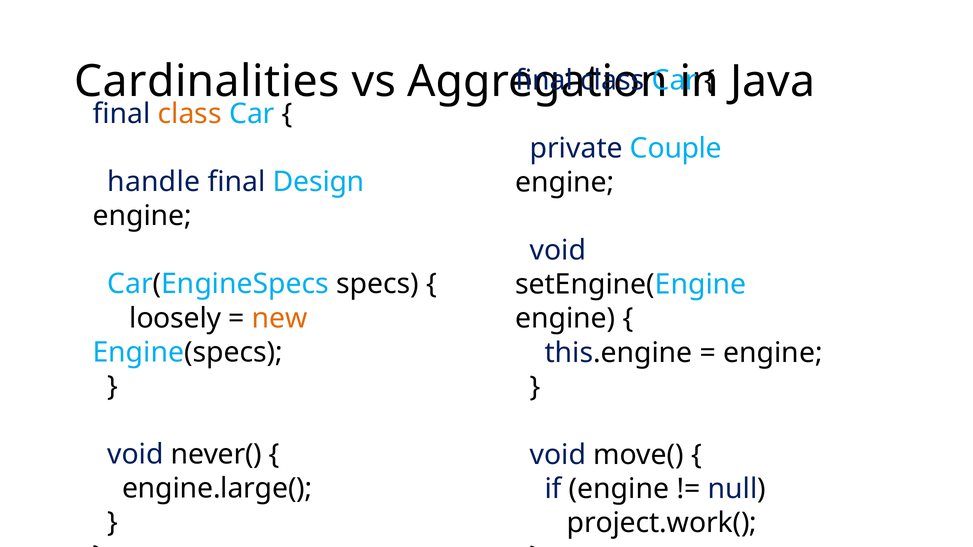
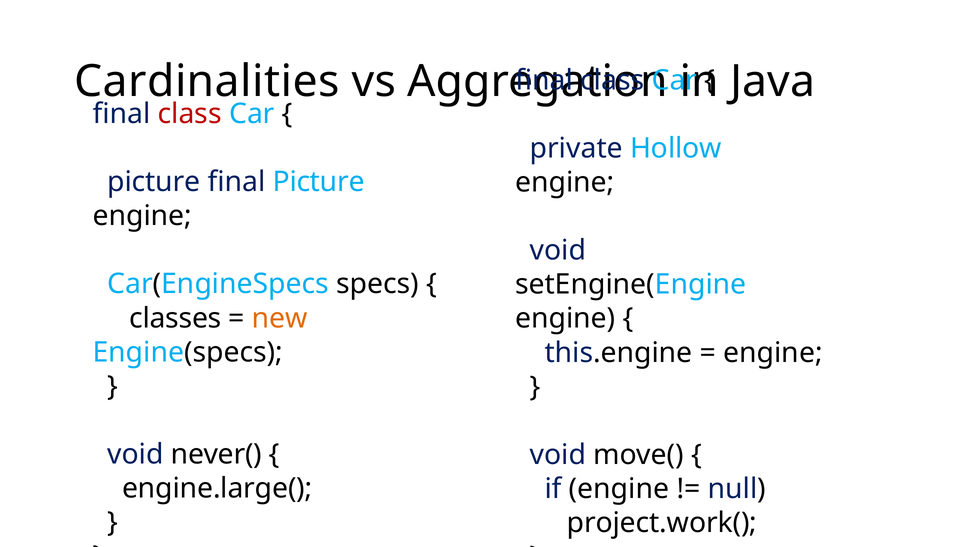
class colour: orange -> red (190, 114)
Couple: Couple -> Hollow (676, 148)
handle: handle -> picture (154, 182)
final Design: Design -> Picture (319, 182)
loosely: loosely -> classes (175, 318)
